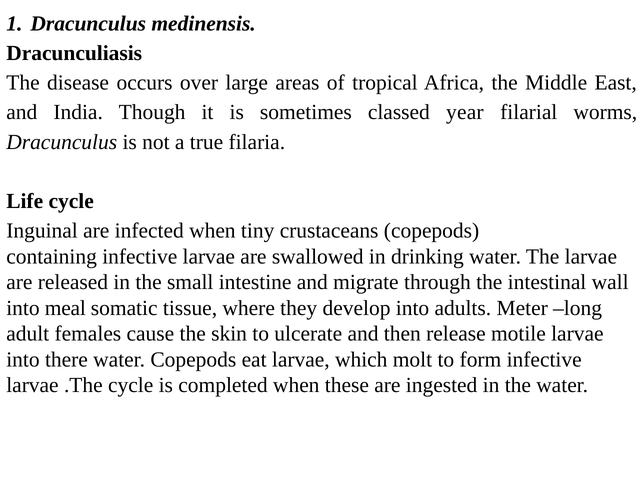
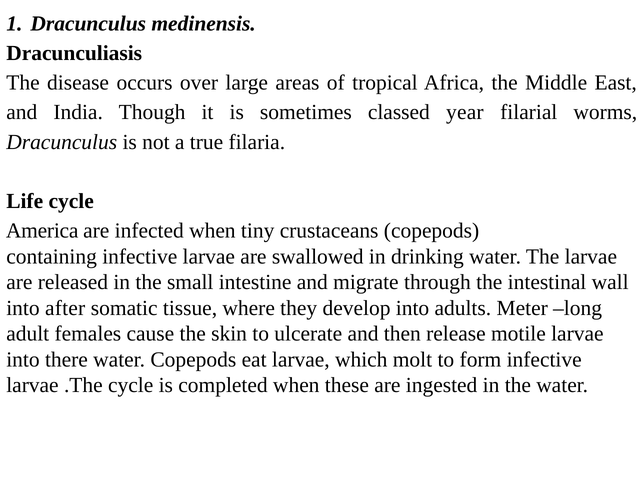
Inguinal: Inguinal -> America (42, 231)
meal: meal -> after (65, 308)
